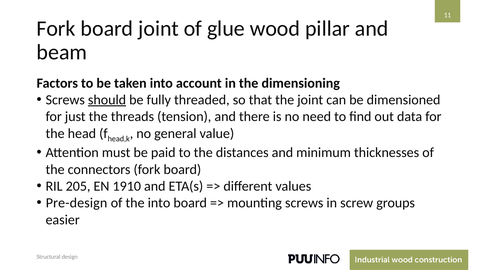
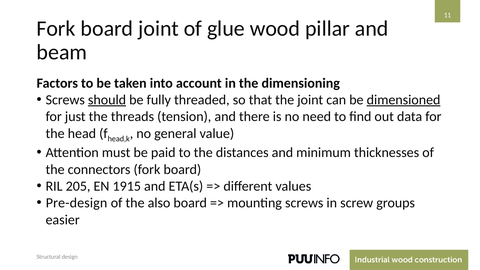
dimensioned underline: none -> present (404, 100)
1910: 1910 -> 1915 (127, 186)
the into: into -> also (159, 203)
